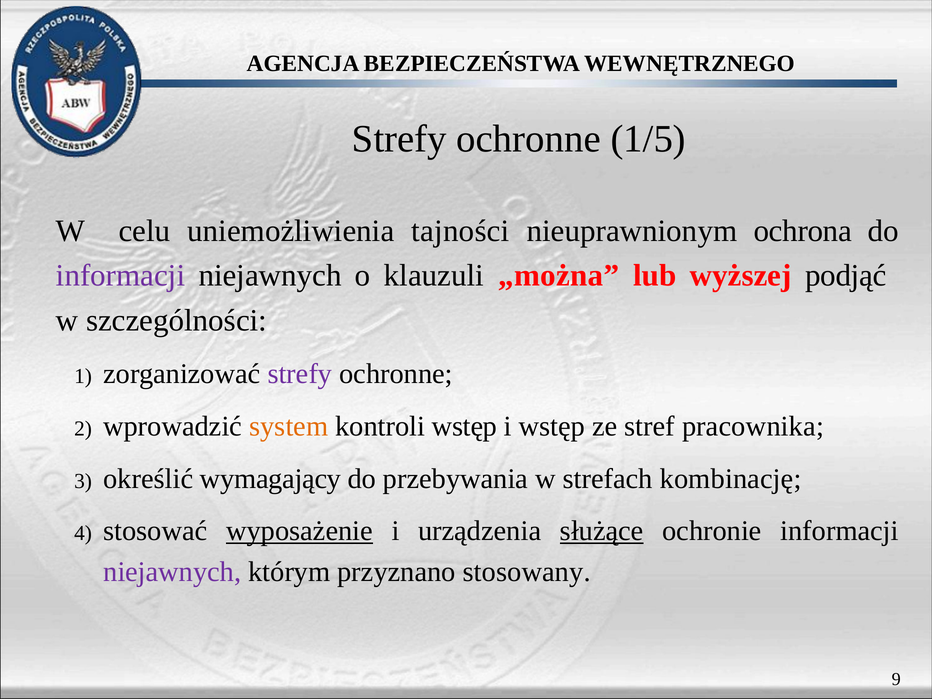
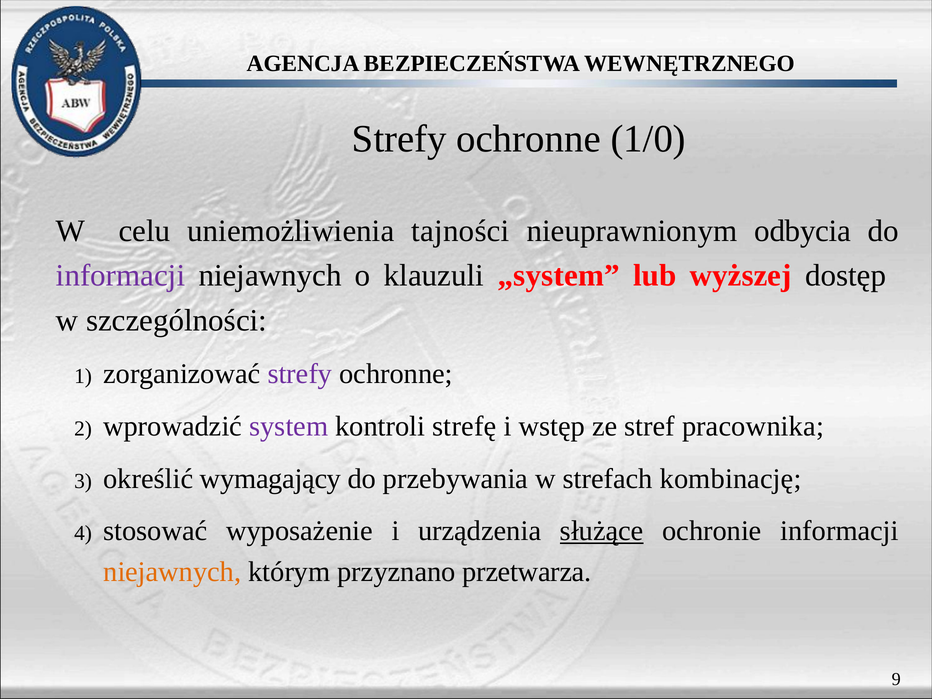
1/5: 1/5 -> 1/0 (648, 139)
ochrona: ochrona -> odbycia (803, 231)
„można: „można -> „system (559, 276)
podjąć: podjąć -> dostęp (846, 276)
system colour: orange -> purple (289, 426)
kontroli wstęp: wstęp -> strefę (464, 426)
wyposażenie underline: present -> none (300, 531)
niejawnych colour: purple -> orange (172, 572)
stosowany: stosowany -> przetwarza (527, 572)
